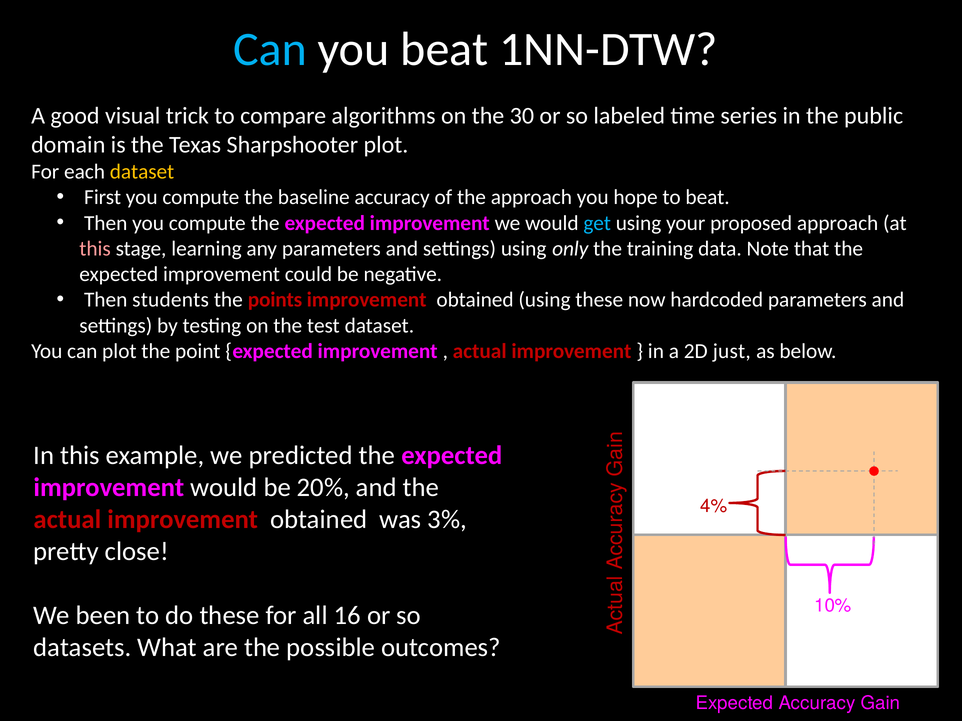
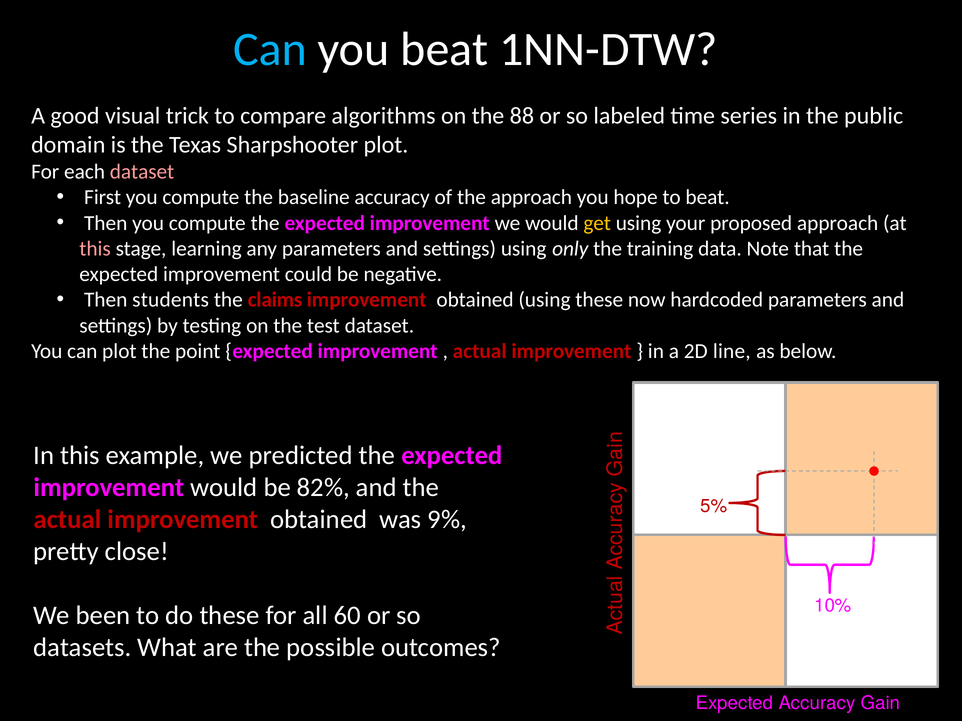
30: 30 -> 88 (522, 116)
dataset colour: yellow -> pink (142, 172)
get colour: light blue -> yellow (597, 223)
points: points -> claims (275, 300)
just: just -> line (732, 351)
20%: 20% -> 82% (323, 488)
4%: 4% -> 5% (714, 506)
3%: 3% -> 9% (447, 520)
16: 16 -> 60 (347, 616)
